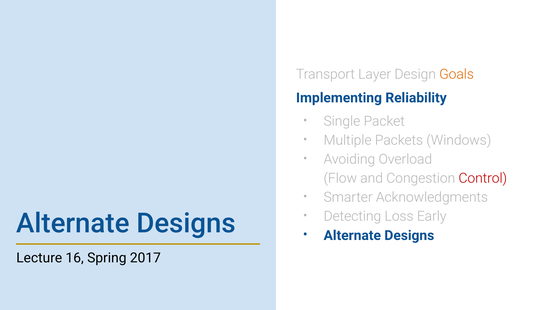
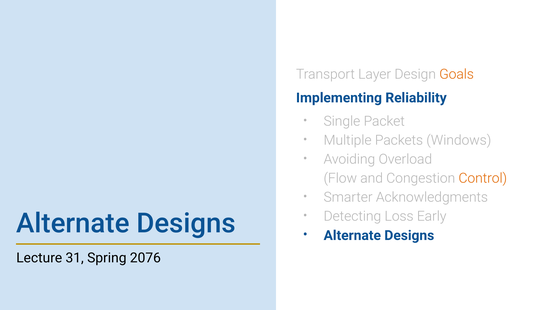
Control colour: red -> orange (483, 179)
16: 16 -> 31 (75, 258)
2017: 2017 -> 2076 (145, 258)
